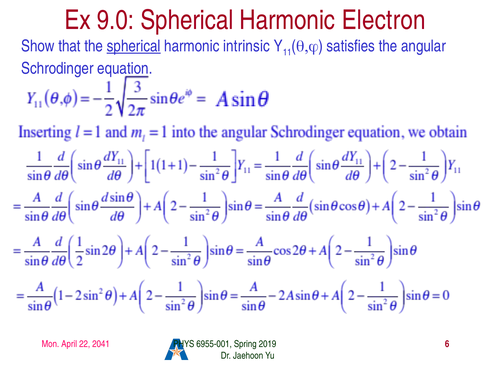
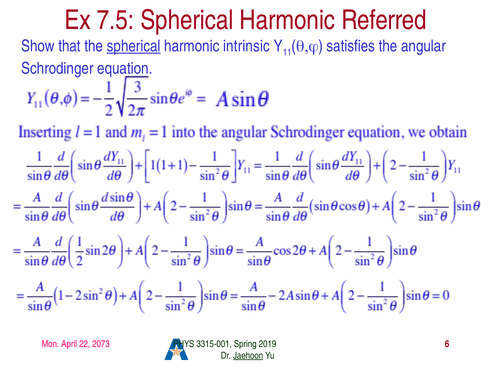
9.0: 9.0 -> 7.5 (115, 20)
Electron: Electron -> Referred (384, 20)
2041: 2041 -> 2073 (101, 344)
6955-001: 6955-001 -> 3315-001 (214, 344)
Jaehoon underline: none -> present (248, 356)
